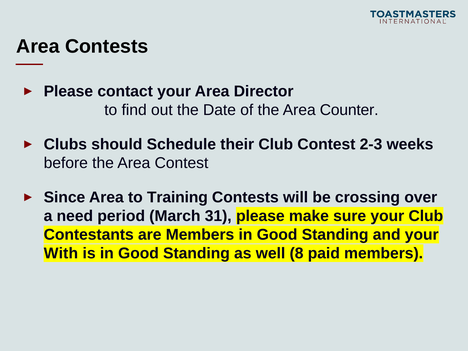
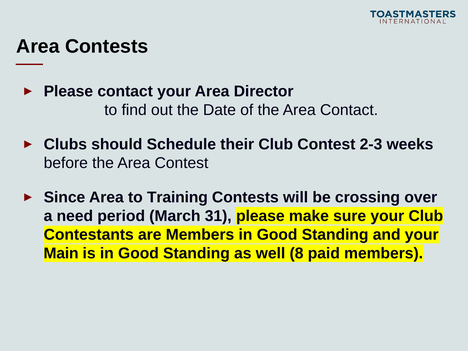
Area Counter: Counter -> Contact (349, 110)
With: With -> Main (61, 253)
